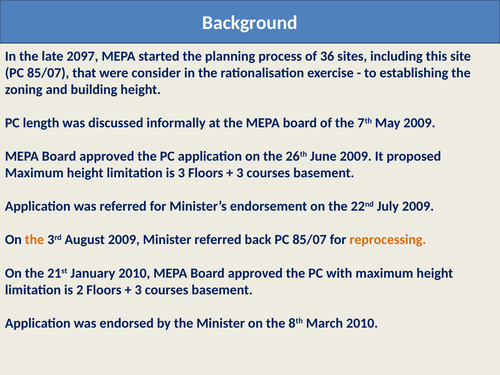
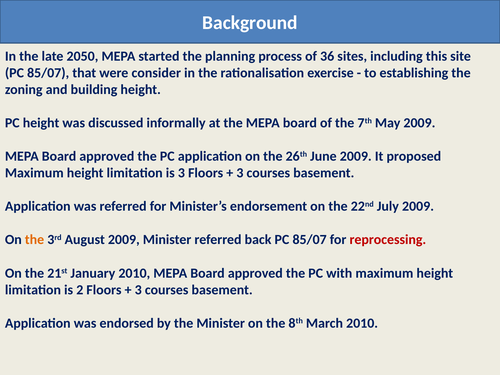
2097: 2097 -> 2050 (82, 56)
PC length: length -> height (41, 123)
reprocessing colour: orange -> red (388, 240)
